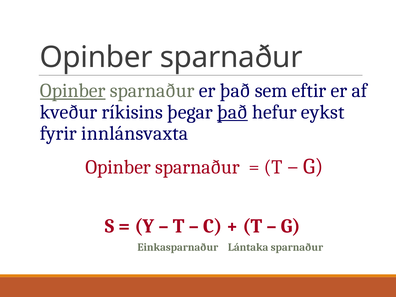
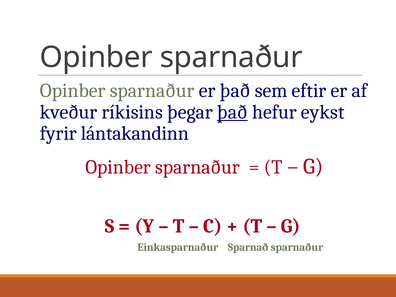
Opinber underline: present -> none (73, 91)
innlánsvaxta: innlánsvaxta -> lántakandinn (135, 133)
Lántaka: Lántaka -> Sparnað (248, 247)
